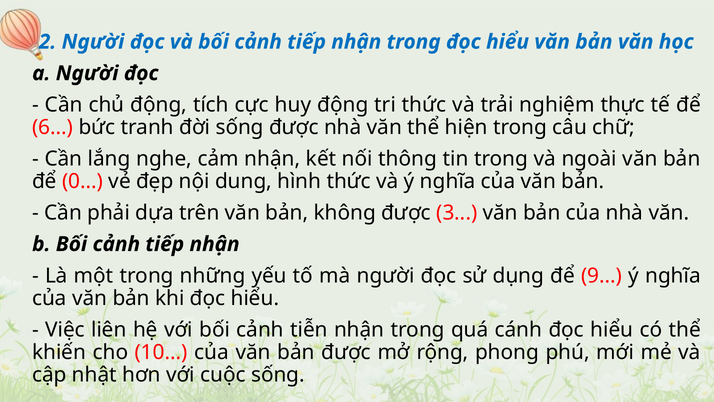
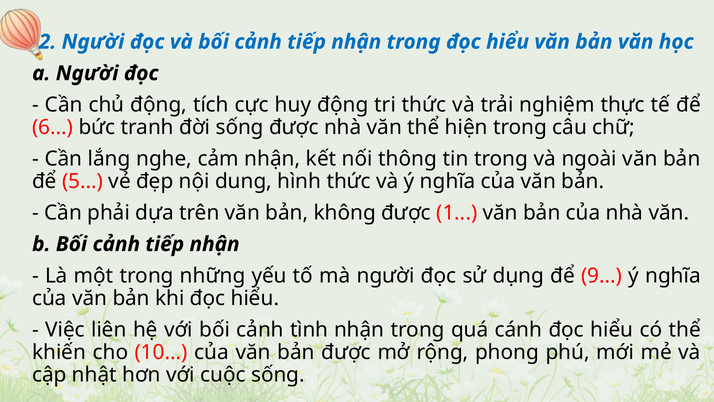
0: 0 -> 5 (83, 181)
3: 3 -> 1 (457, 213)
tiễn: tiễn -> tình (309, 329)
